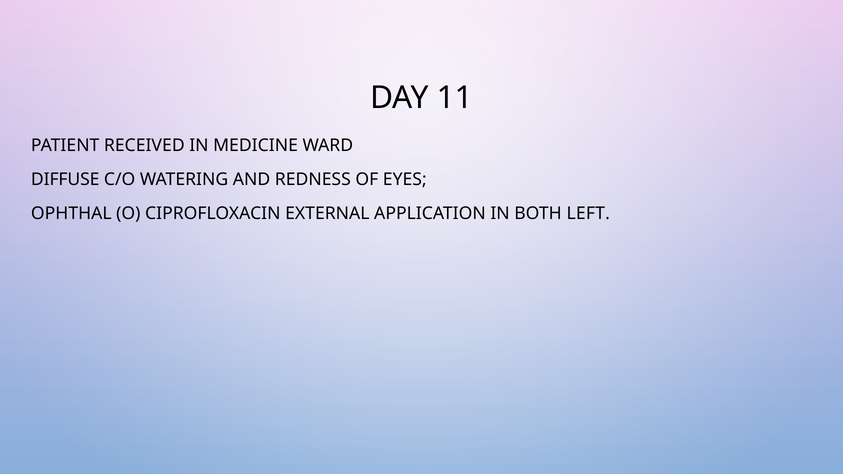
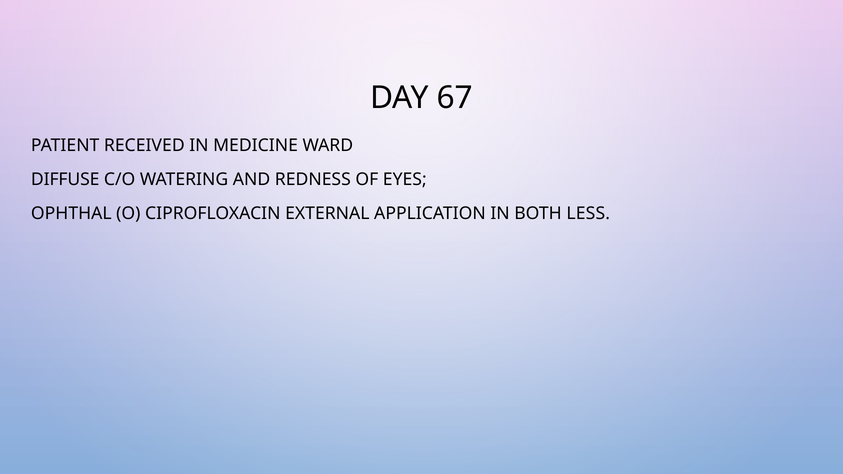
11: 11 -> 67 (455, 98)
LEFT: LEFT -> LESS (588, 214)
